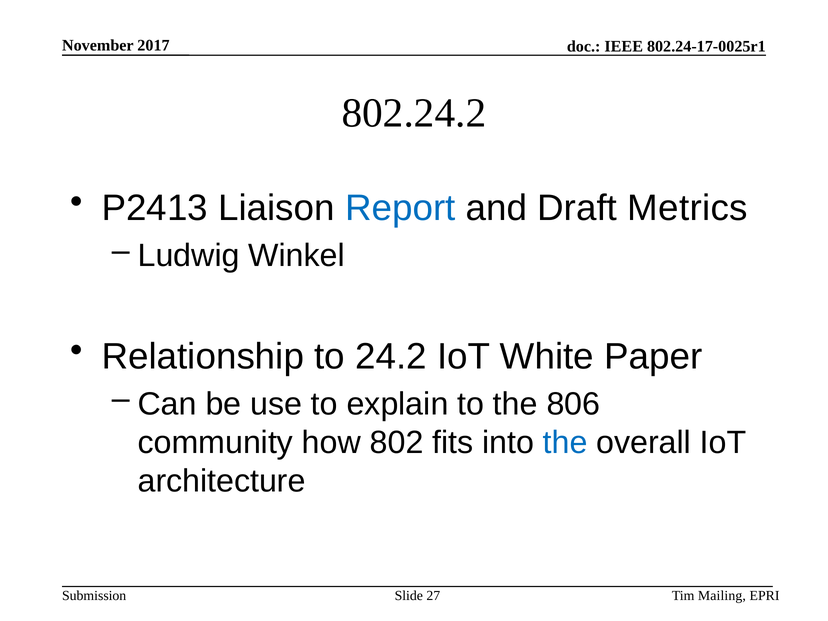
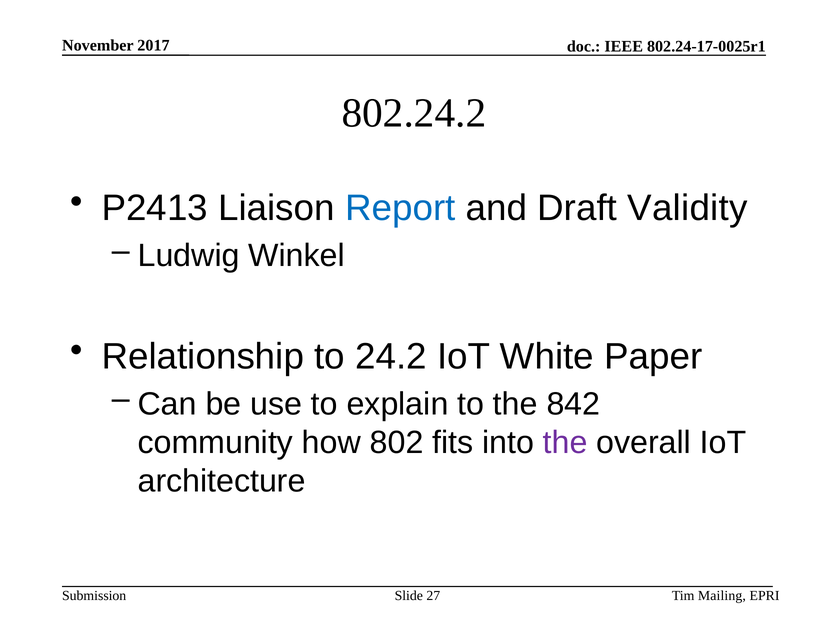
Metrics: Metrics -> Validity (688, 208)
806: 806 -> 842 (573, 404)
the colour: blue -> purple (565, 442)
